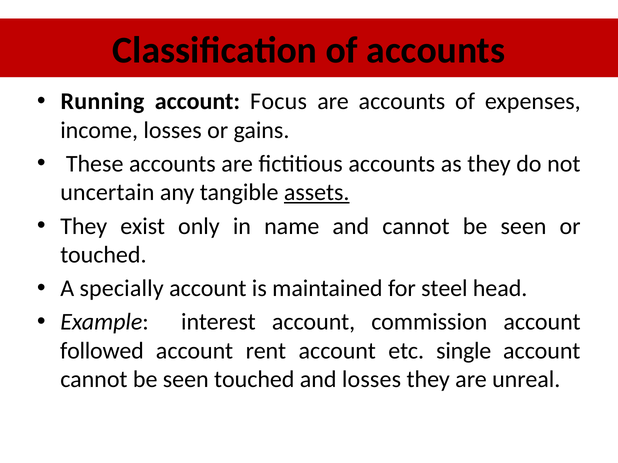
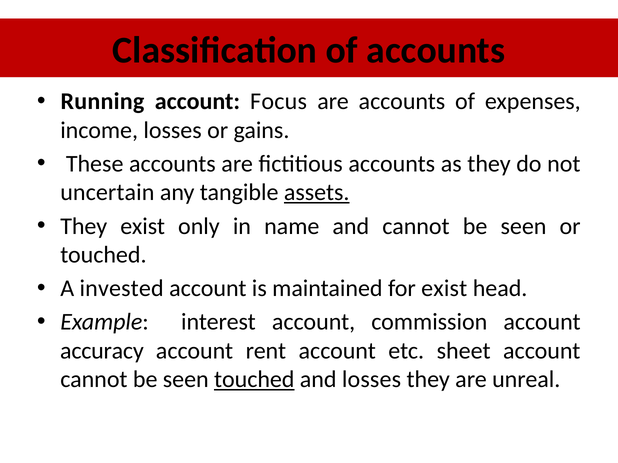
specially: specially -> invested (122, 289)
for steel: steel -> exist (444, 289)
followed: followed -> accuracy (102, 351)
single: single -> sheet (464, 351)
touched underline: none -> present (254, 380)
